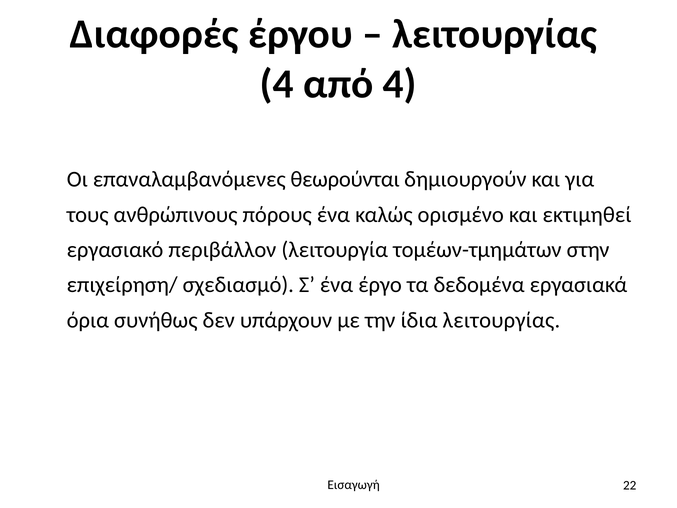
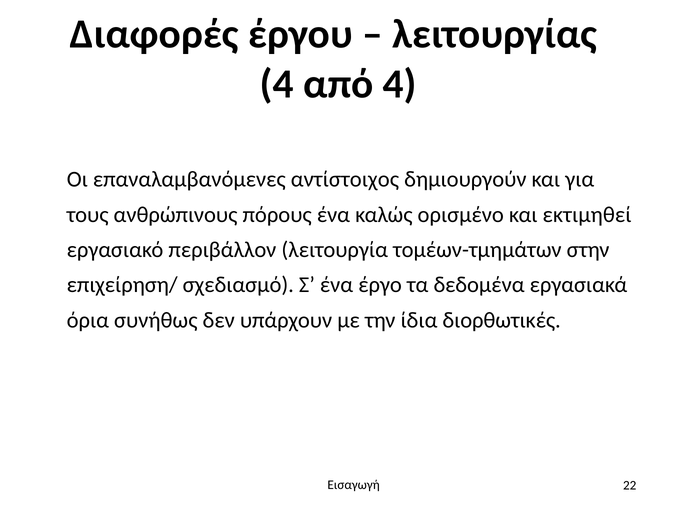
θεωρούνται: θεωρούνται -> αντίστοιχος (345, 179)
ίδια λειτουργίας: λειτουργίας -> διορθωτικές (502, 320)
